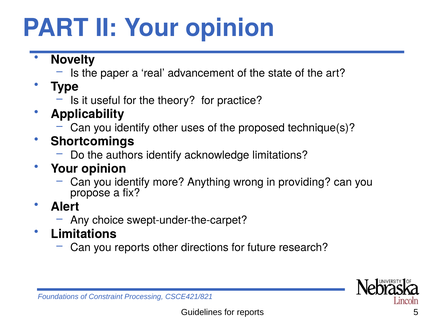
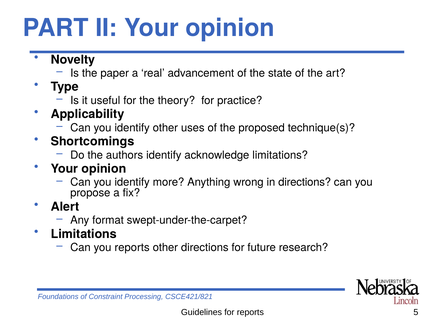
in providing: providing -> directions (305, 182)
choice: choice -> format (108, 220)
